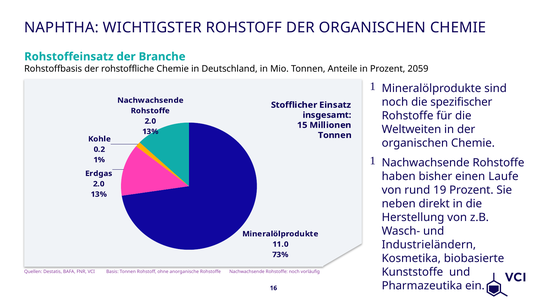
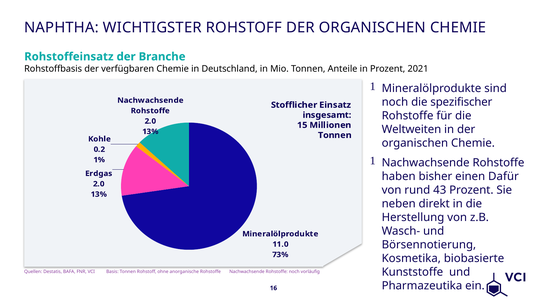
rohstoffliche: rohstoffliche -> verfügbaren (128, 69)
2059: 2059 -> 2021 (418, 69)
Laufe: Laufe -> Dafür (503, 176)
19: 19 -> 43 (440, 190)
Industrieländern: Industrieländern -> Börsennotierung (429, 245)
